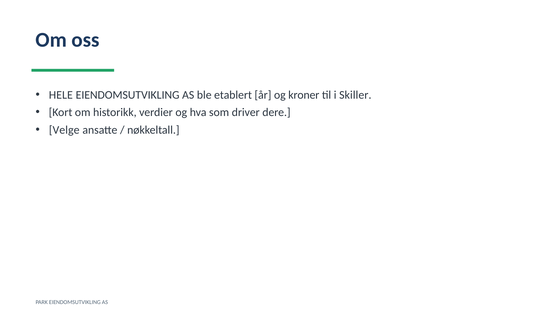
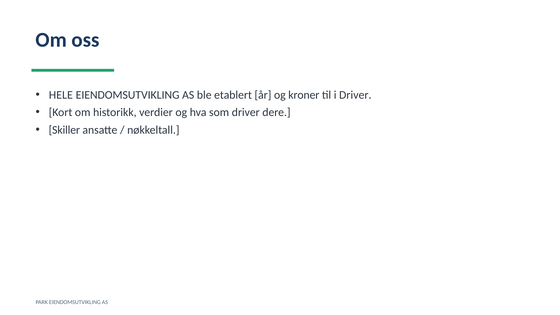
i Skiller: Skiller -> Driver (355, 95)
Velge: Velge -> Skiller (64, 130)
